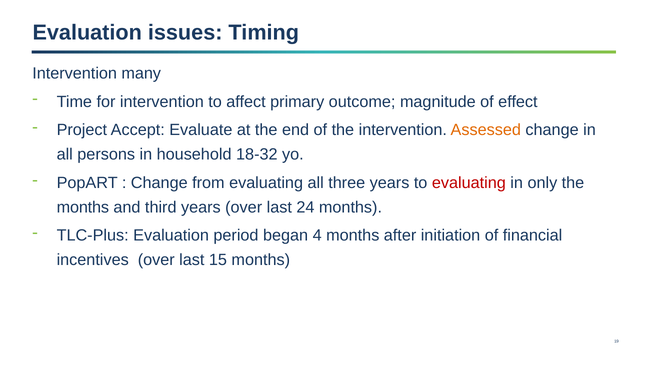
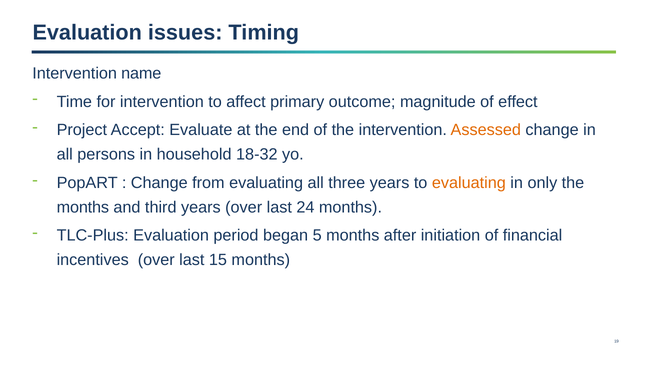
many: many -> name (141, 73)
evaluating colour: red -> orange (469, 183)
4: 4 -> 5 (317, 236)
